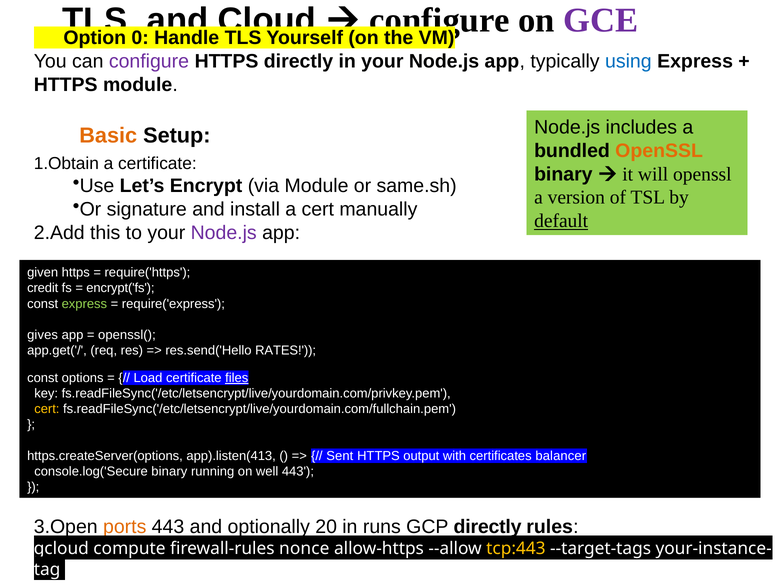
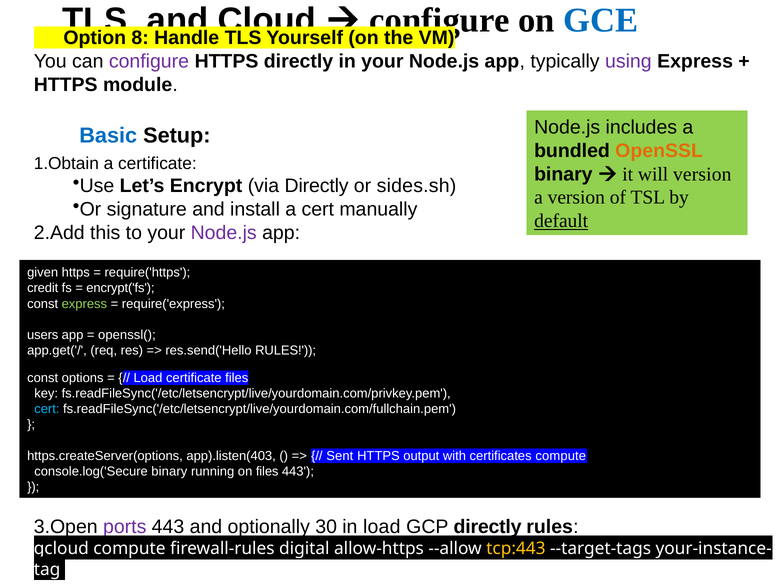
GCE colour: purple -> blue (601, 21)
0: 0 -> 8 (140, 38)
using colour: blue -> purple (628, 61)
Basic colour: orange -> blue (108, 135)
will openssl: openssl -> version (702, 174)
via Module: Module -> Directly (317, 186)
same.sh: same.sh -> sides.sh (417, 186)
gives: gives -> users (43, 335)
res.send('Hello RATES: RATES -> RULES (286, 351)
files underline: present -> none (237, 378)
cert colour: yellow -> light blue (47, 409)
app).listen(413: app).listen(413 -> app).listen(403 (231, 456)
certificates balancer: balancer -> compute (561, 456)
on well: well -> files (267, 471)
ports colour: orange -> purple (125, 527)
20: 20 -> 30 (326, 527)
in runs: runs -> load (382, 527)
nonce: nonce -> digital (304, 549)
